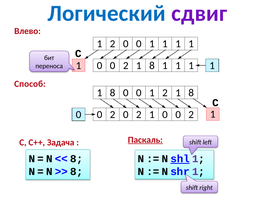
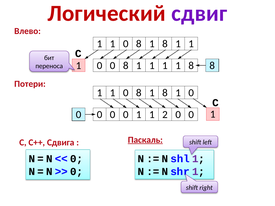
Логический colour: blue -> red (107, 13)
2: 2 -> 1 (113, 44)
0: 0 -> 8 (139, 44)
1: 1 -> 8 (165, 44)
2: 2 -> 8 (126, 66)
8: 8 -> 1 (152, 66)
1: 1 -> 8 (191, 66)
1: 1 -> 8 (212, 66)
Способ: Способ -> Потери (30, 84)
8: 8 -> 1 (113, 93)
0: 0 -> 8 (139, 93)
2: 2 -> 8 (165, 93)
8: 8 -> 0 (191, 93)
2: 2 -> 0 (113, 115)
2: 2 -> 1 (139, 115)
1 0: 0 -> 2 (165, 115)
2: 2 -> 0 (191, 115)
Задача: Задача -> Сдвига (61, 143)
8: 8 -> 0 (76, 159)
shl underline: present -> none (180, 159)
8: 8 -> 0 (76, 172)
